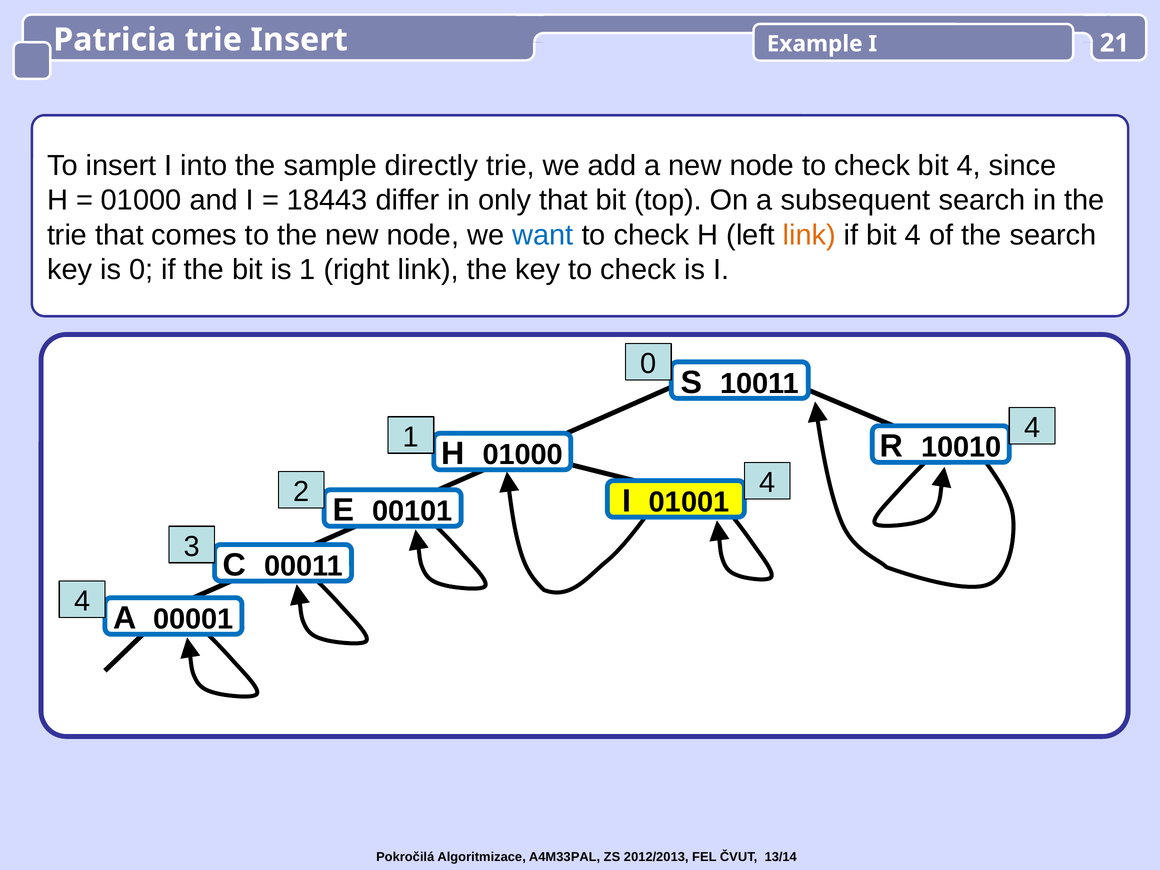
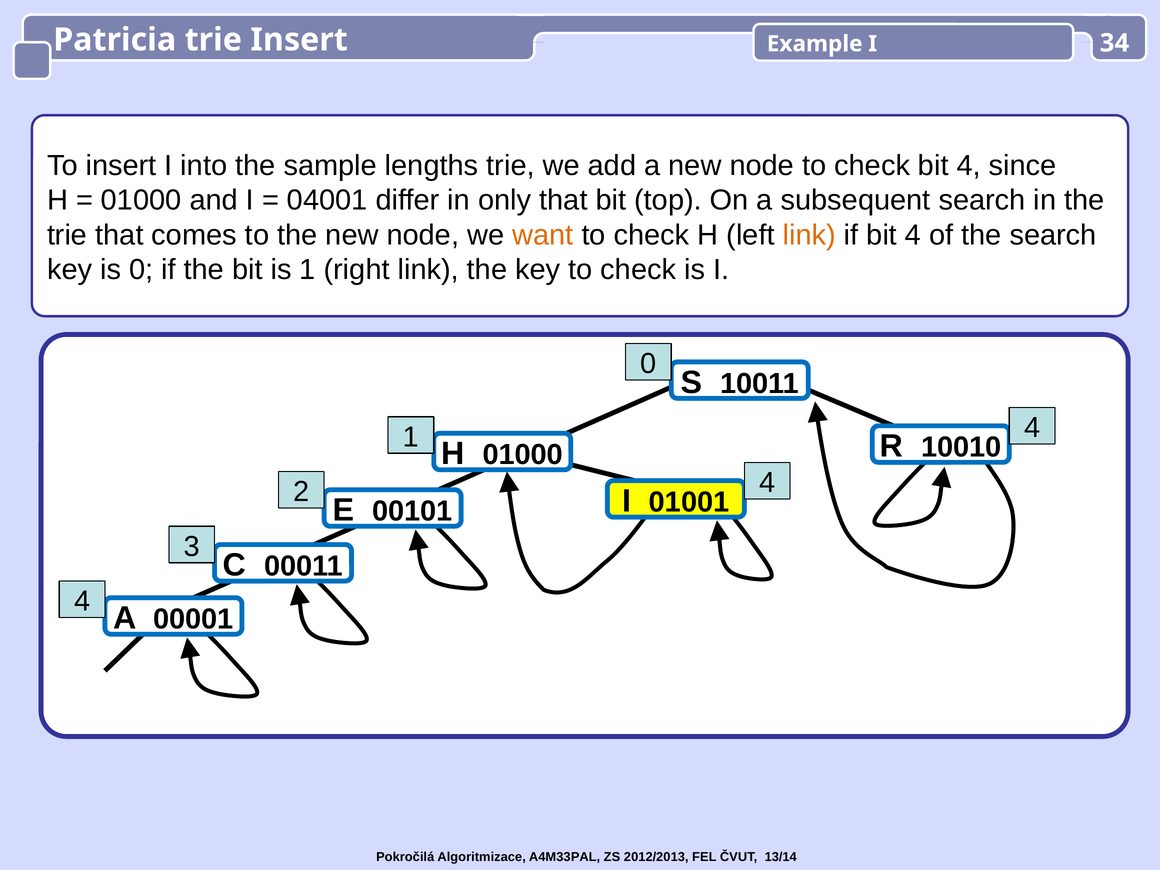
21: 21 -> 34 (1114, 43)
directly: directly -> lengths (432, 165)
18443: 18443 -> 04001 (327, 200)
want colour: blue -> orange (543, 235)
